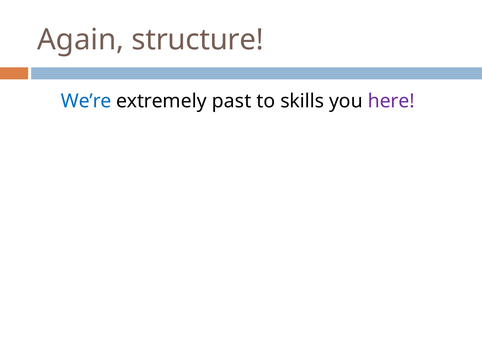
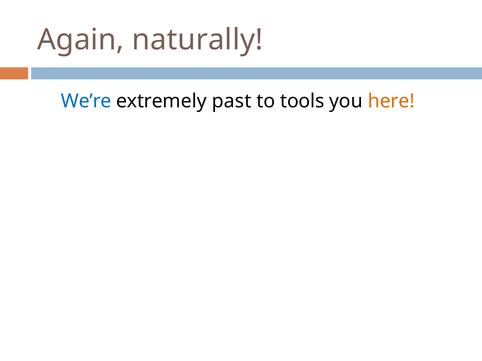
structure: structure -> naturally (197, 40)
skills: skills -> tools (302, 101)
here colour: purple -> orange (391, 101)
